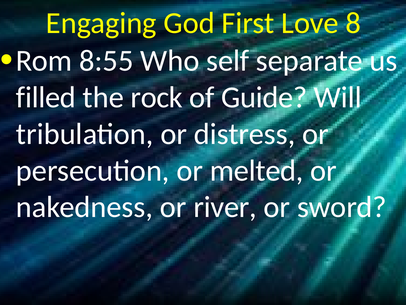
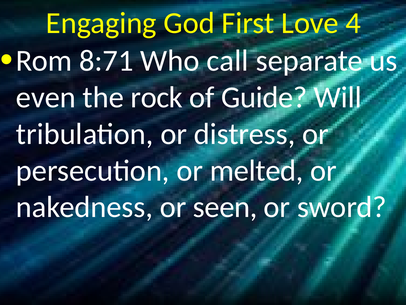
8: 8 -> 4 (353, 23)
8:55: 8:55 -> 8:71 (106, 61)
self: self -> call (227, 61)
filled: filled -> even (46, 97)
river: river -> seen (225, 207)
